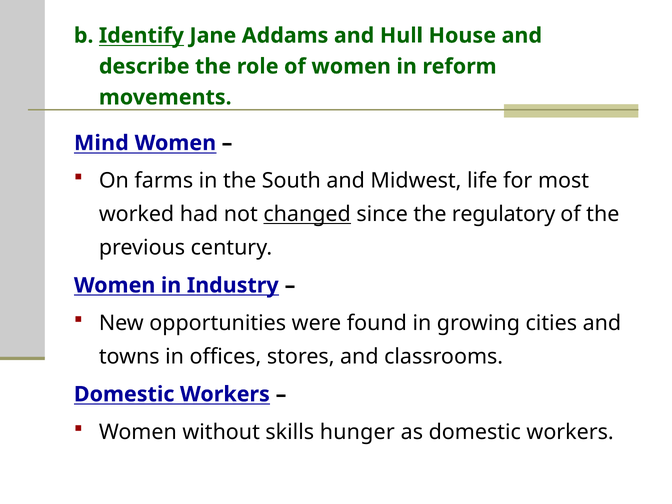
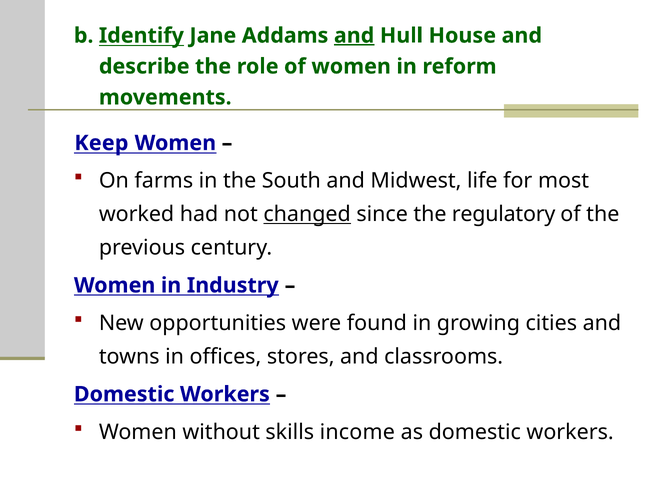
and underline: none -> present (354, 36)
Mind: Mind -> Keep (101, 143)
hunger: hunger -> income (357, 432)
